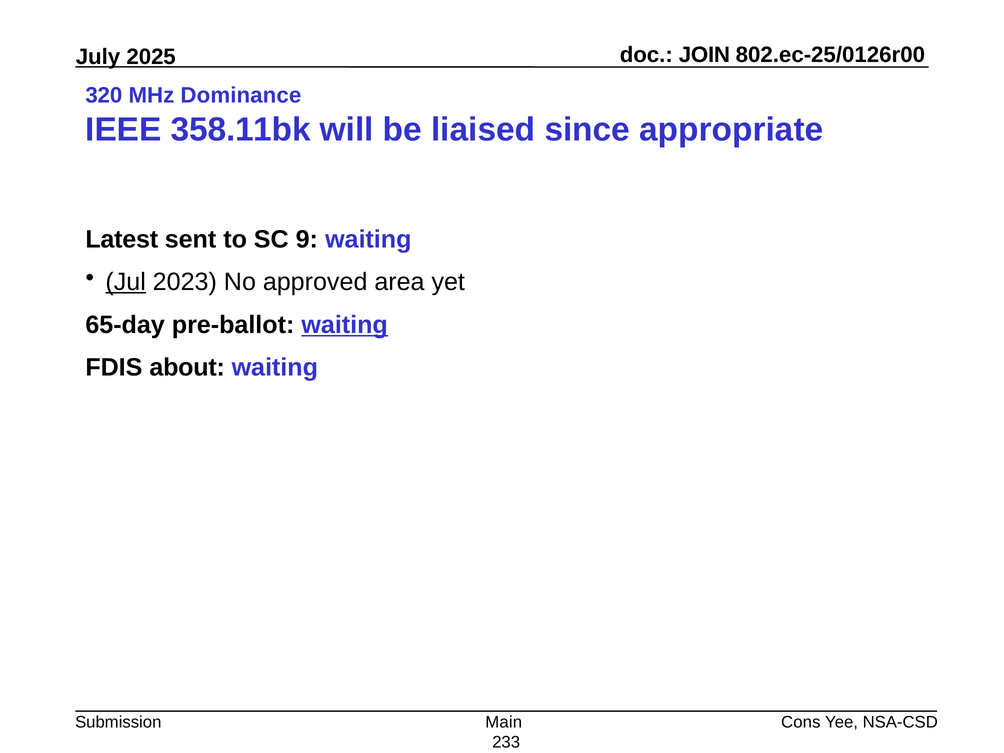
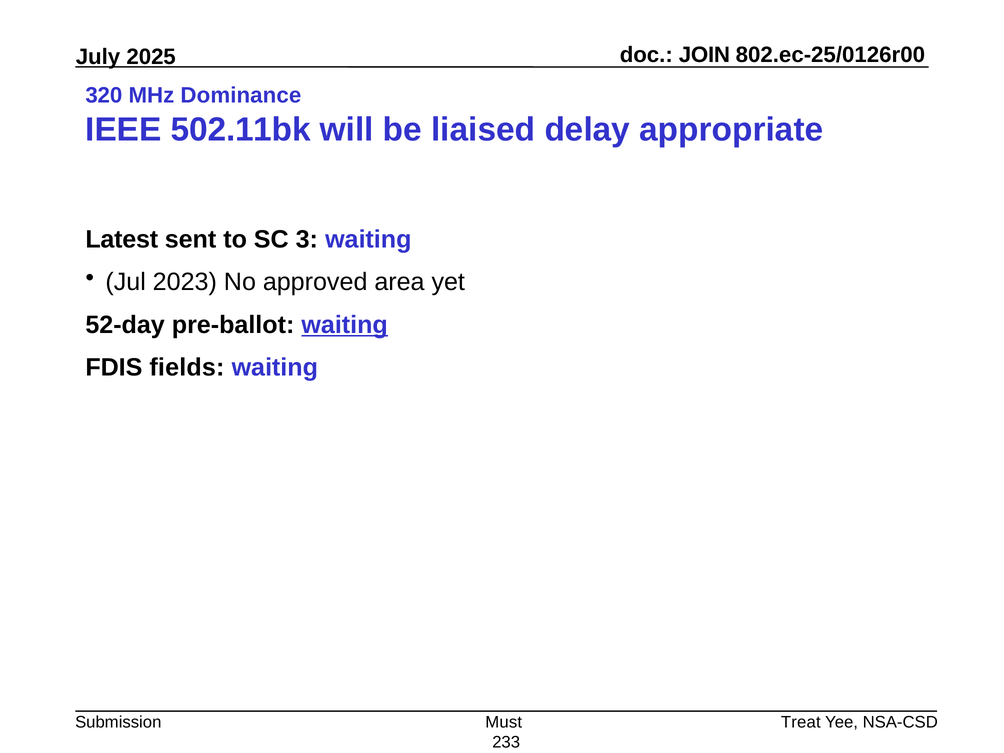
358.11bk: 358.11bk -> 502.11bk (241, 130)
since: since -> delay (587, 130)
9: 9 -> 3 (307, 239)
Jul underline: present -> none (126, 282)
65-day: 65-day -> 52-day (125, 325)
about: about -> fields (187, 367)
Main: Main -> Must (504, 722)
Cons: Cons -> Treat (801, 722)
